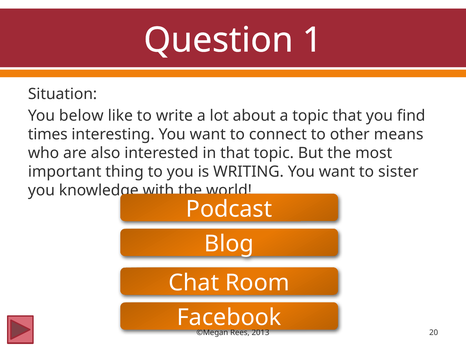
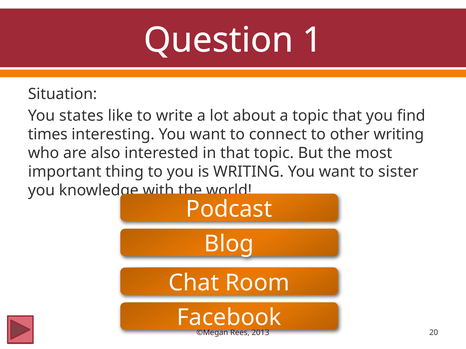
below: below -> states (81, 116)
means: means -> writing (399, 135)
